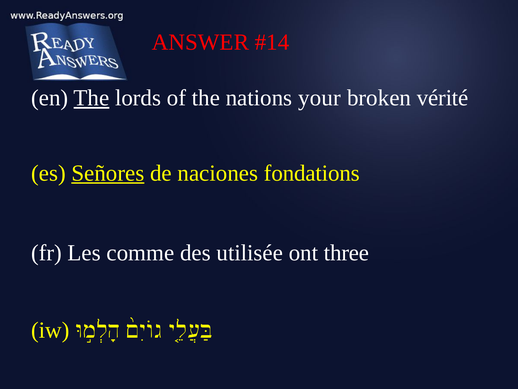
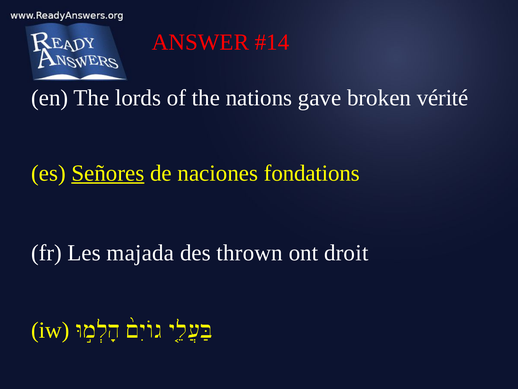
The underline: present -> none (91, 98)
your: your -> gave (320, 98)
comme: comme -> majada (140, 253)
utilisée: utilisée -> thrown (250, 253)
three: three -> droit (346, 253)
